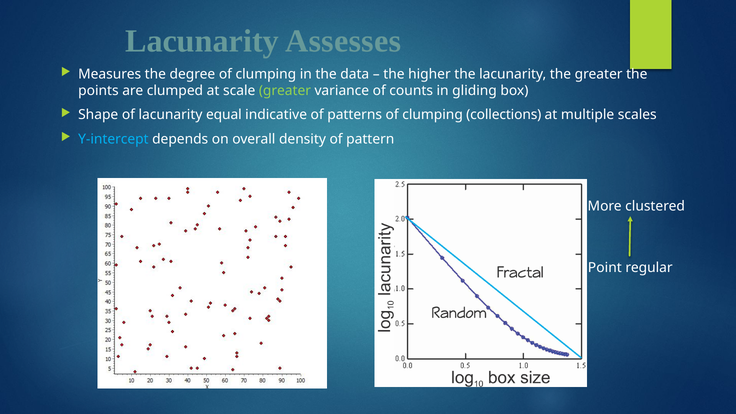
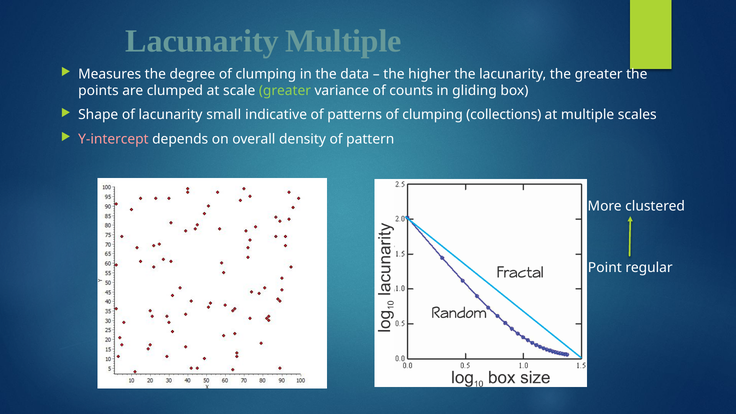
Lacunarity Assesses: Assesses -> Multiple (343, 41)
equal: equal -> small (224, 115)
Y-intercept colour: light blue -> pink (113, 139)
